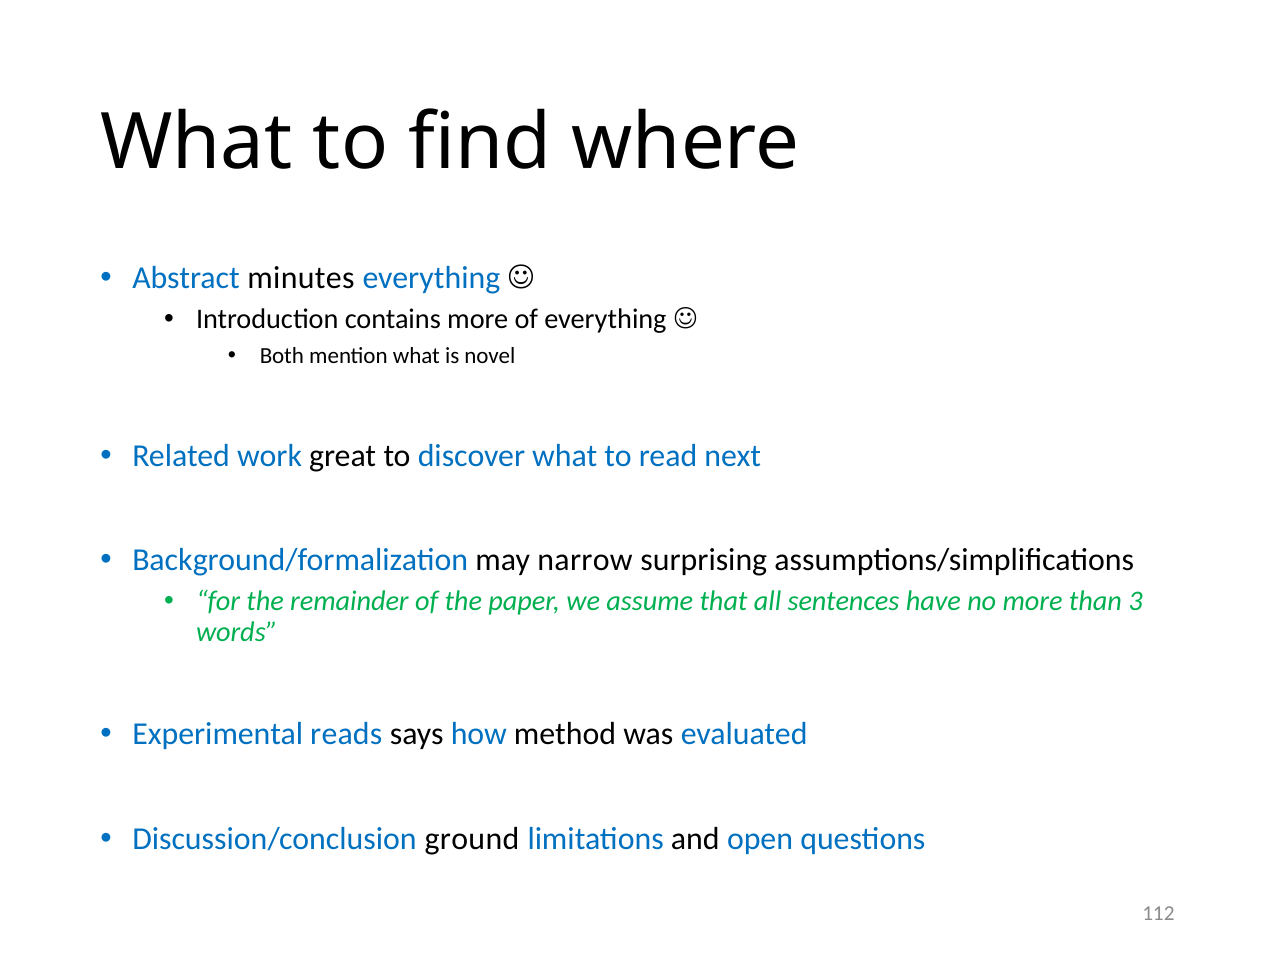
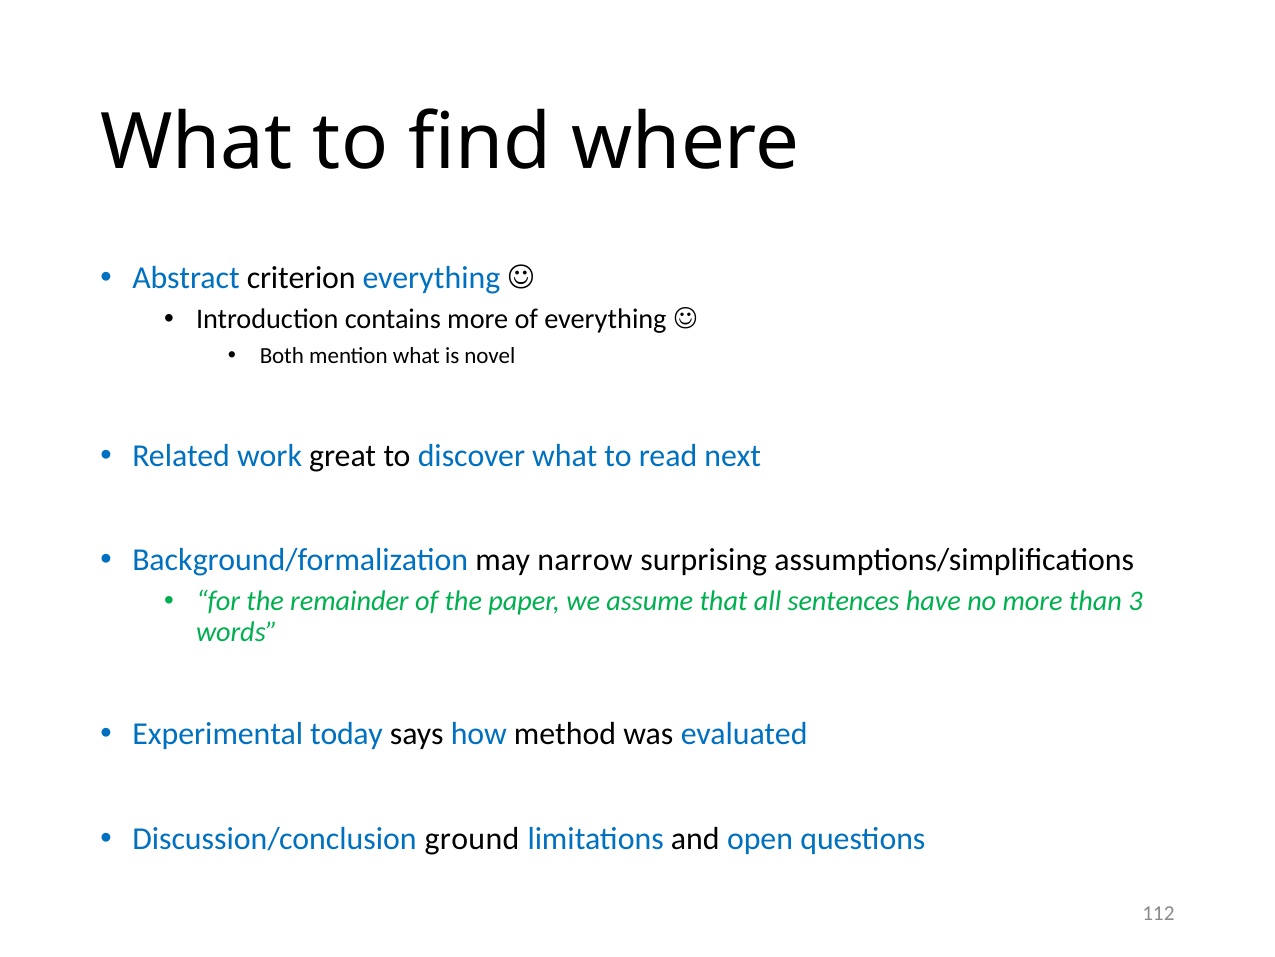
minutes: minutes -> criterion (301, 278)
reads: reads -> today (347, 734)
